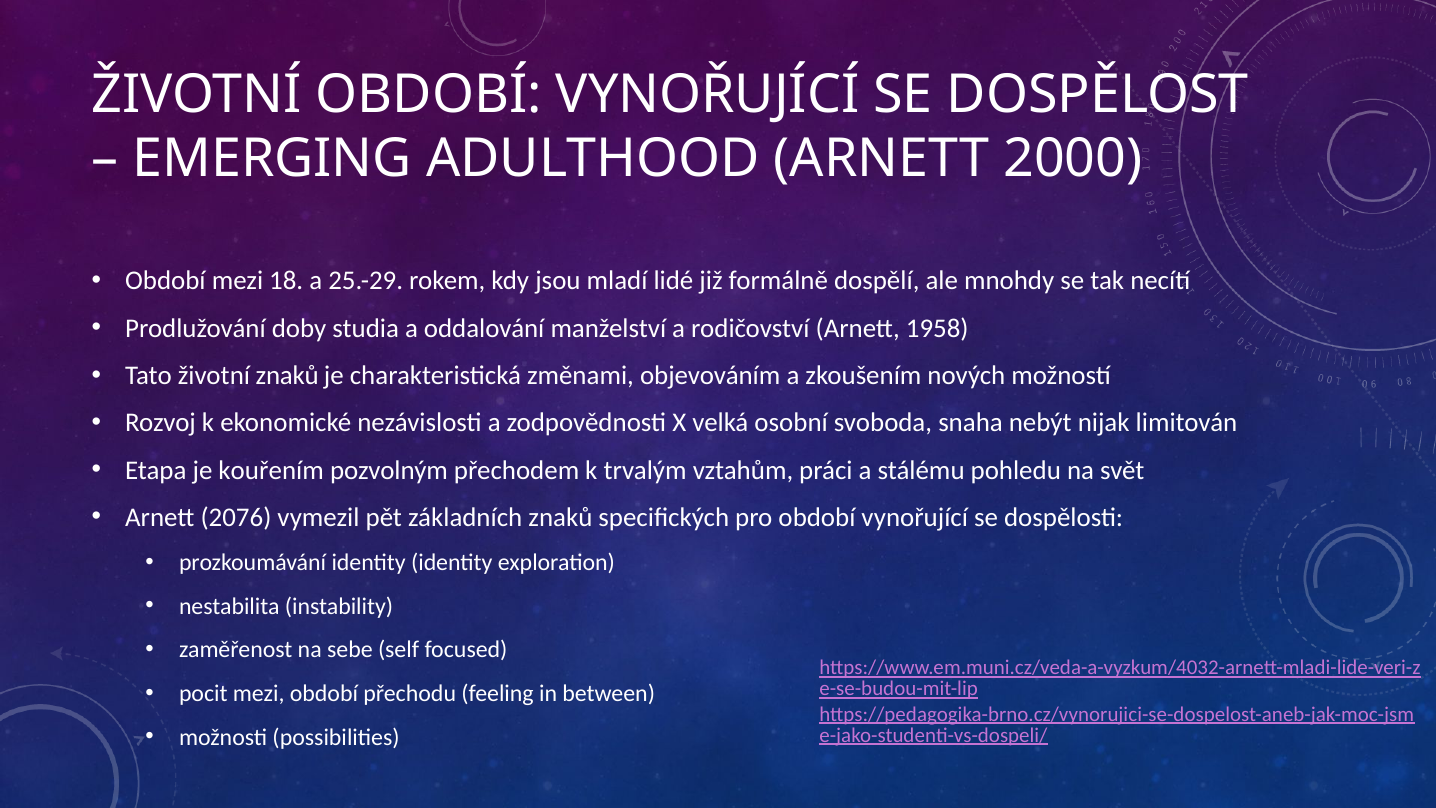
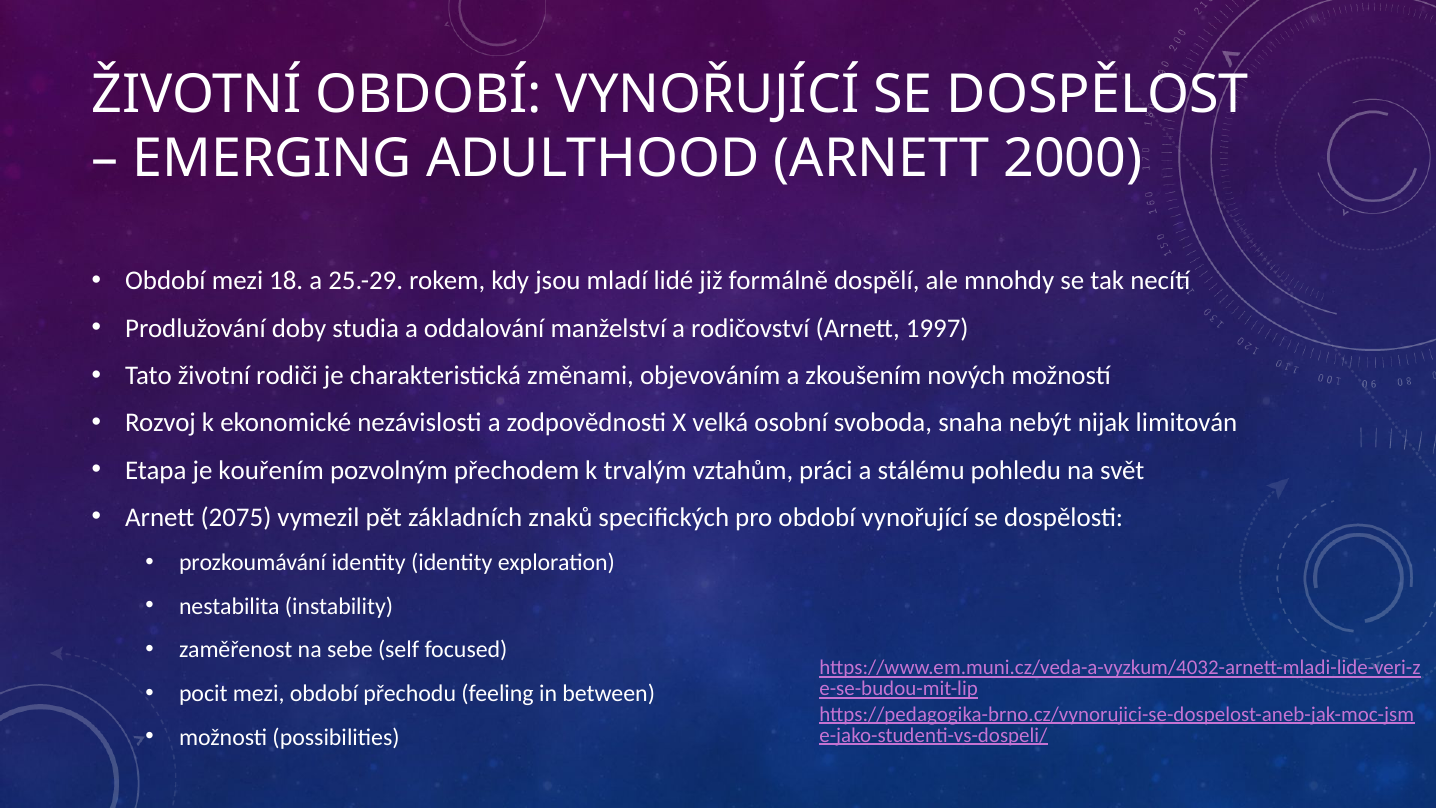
1958: 1958 -> 1997 (937, 328)
životní znaků: znaků -> rodiči (287, 376)
2076: 2076 -> 2075 (236, 517)
